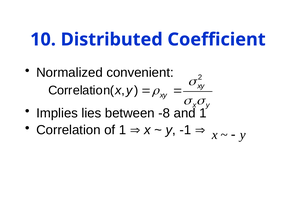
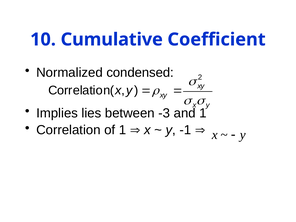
Distributed: Distributed -> Cumulative (112, 39)
convenient: convenient -> condensed (140, 73)
-8: -8 -> -3 (164, 113)
